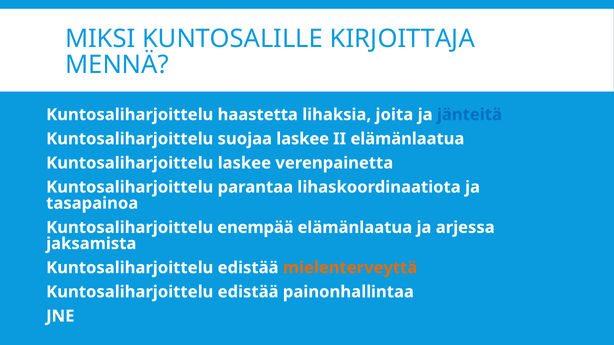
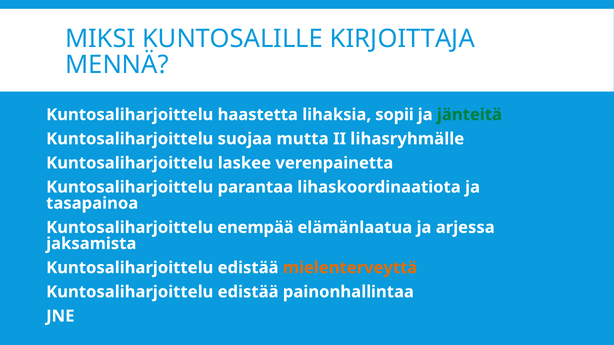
joita: joita -> sopii (395, 115)
jänteitä colour: blue -> green (469, 115)
suojaa laskee: laskee -> mutta (303, 139)
II elämänlaatua: elämänlaatua -> lihasryhmälle (407, 139)
